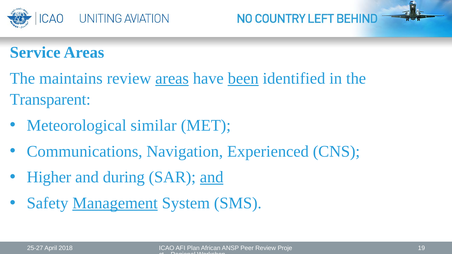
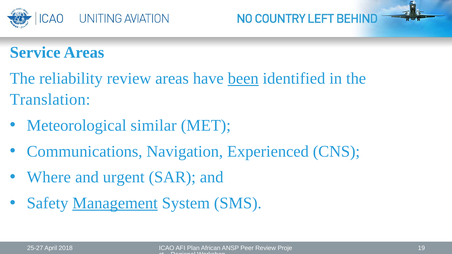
maintains: maintains -> reliability (71, 79)
areas underline: present -> none (172, 79)
Transparent: Transparent -> Translation (50, 100)
Higher: Higher -> Where (49, 177)
during: during -> urgent (124, 177)
and underline: present -> none (212, 177)
